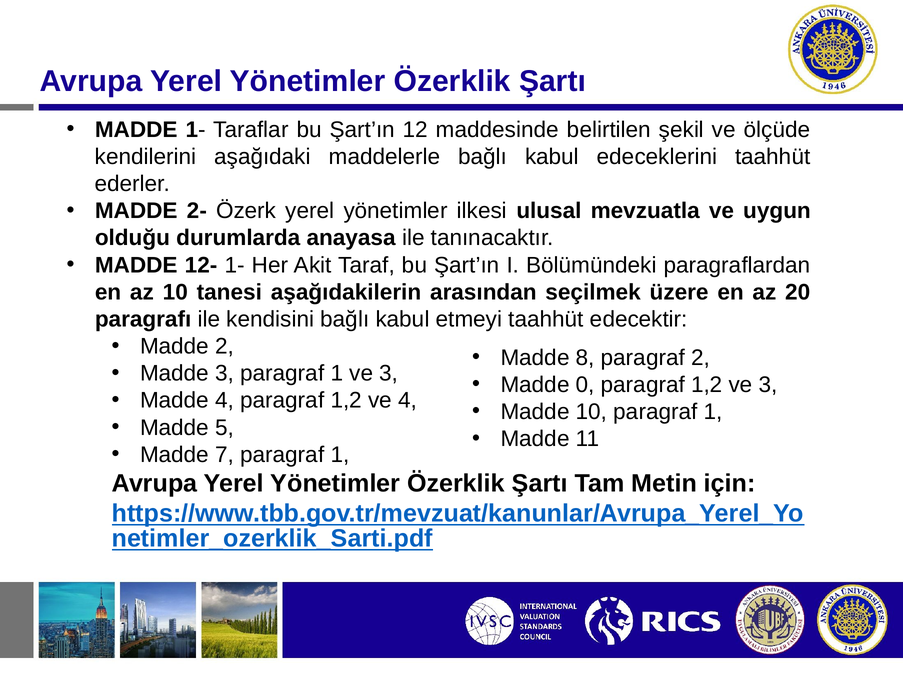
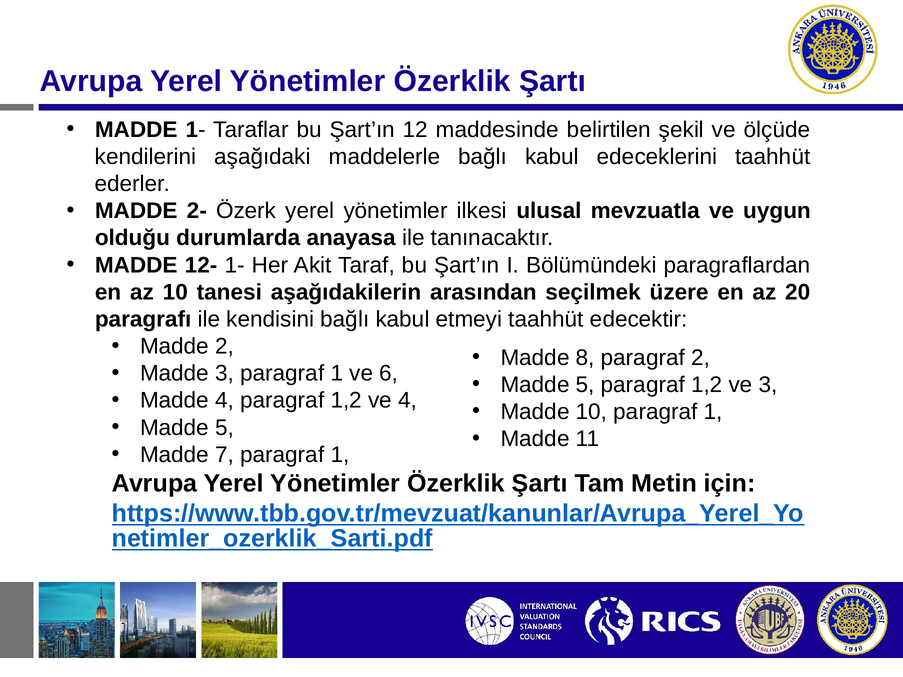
1 ve 3: 3 -> 6 (389, 374)
0: 0 -> 5 (585, 385)
